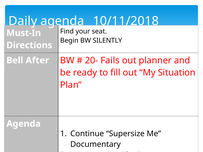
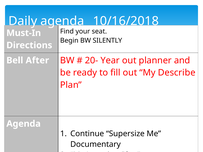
10/11/2018: 10/11/2018 -> 10/16/2018 (126, 21)
Fails: Fails -> Year (110, 60)
Situation: Situation -> Describe (177, 73)
